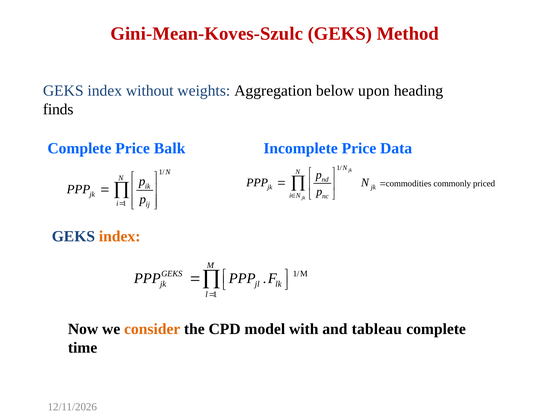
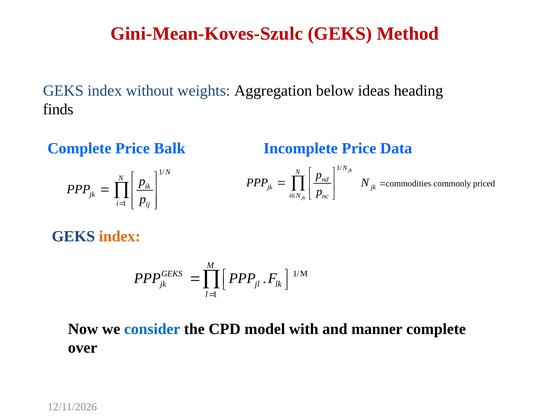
upon: upon -> ideas (374, 91)
consider colour: orange -> blue (152, 329)
tableau: tableau -> manner (377, 329)
time: time -> over (83, 348)
